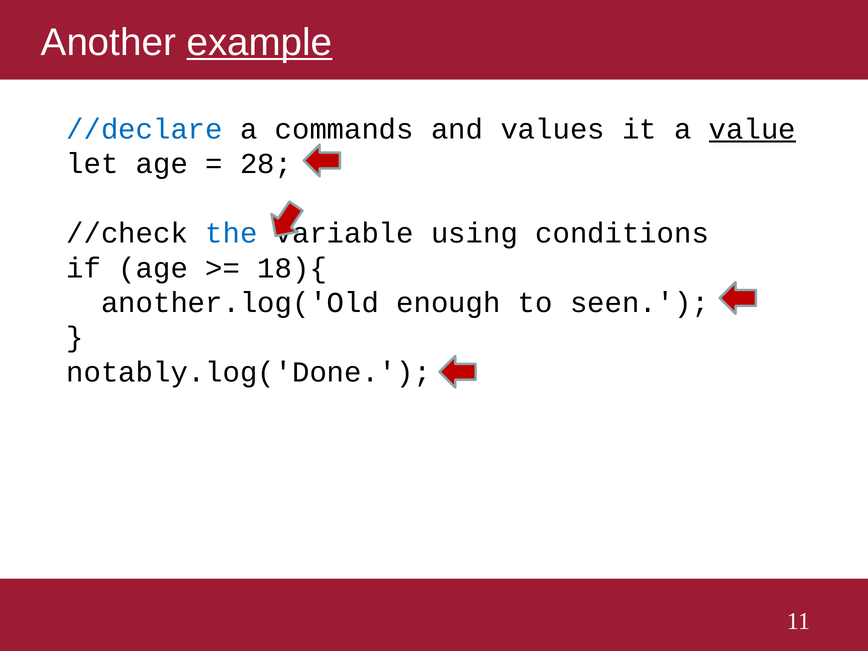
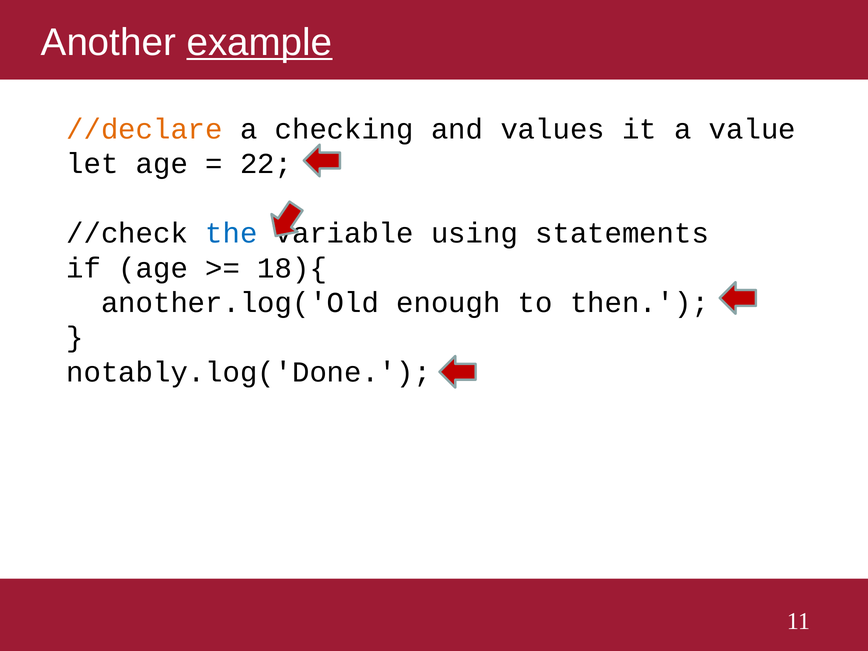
//declare colour: blue -> orange (145, 129)
commands: commands -> checking (344, 129)
value underline: present -> none (752, 129)
28: 28 -> 22 (266, 164)
conditions: conditions -> statements (622, 233)
seen: seen -> then (639, 303)
